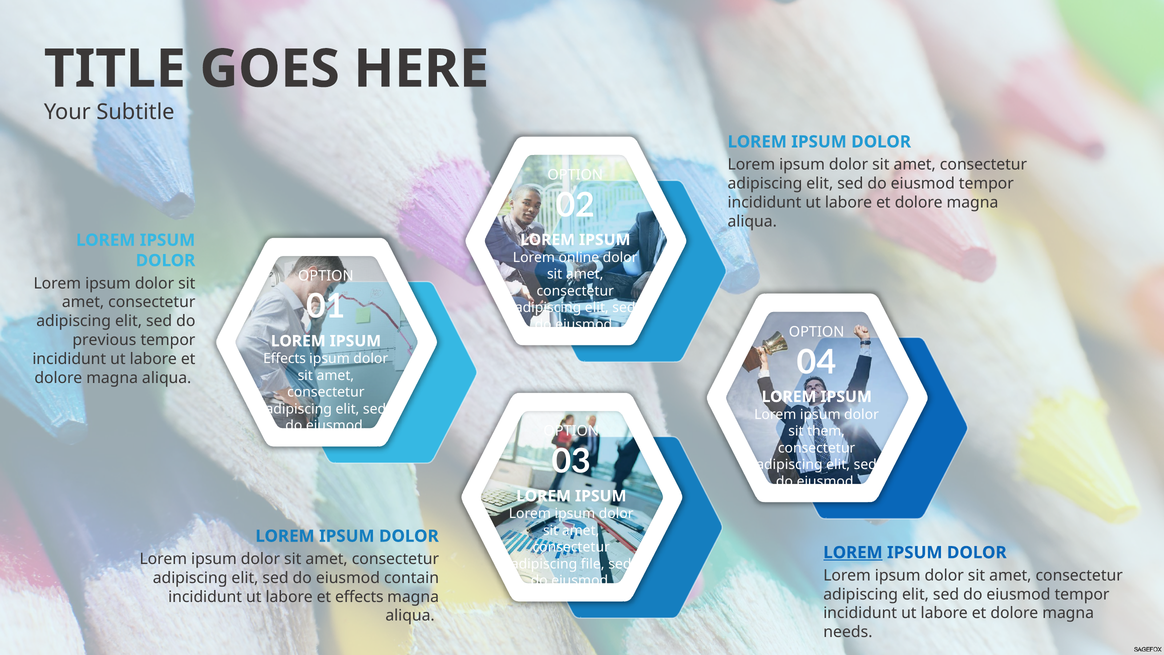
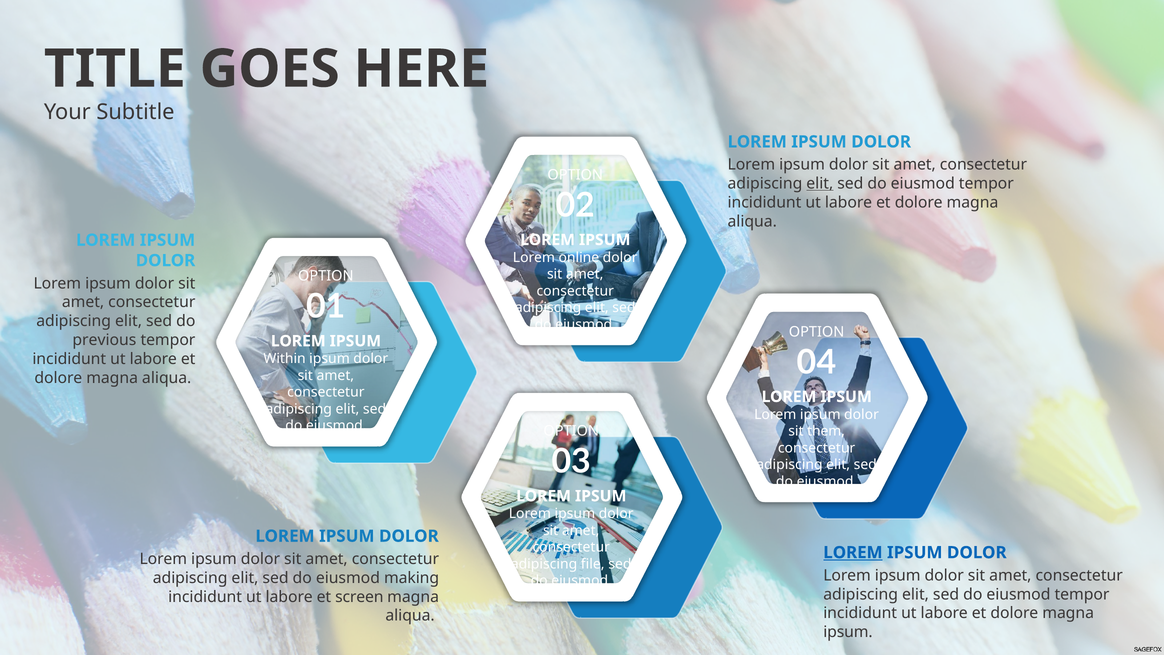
elit underline: none -> present (820, 183)
Effects: Effects -> Within (285, 359)
contain: contain -> making (412, 578)
et effects: effects -> screen (359, 597)
needs: needs -> ipsum (848, 632)
